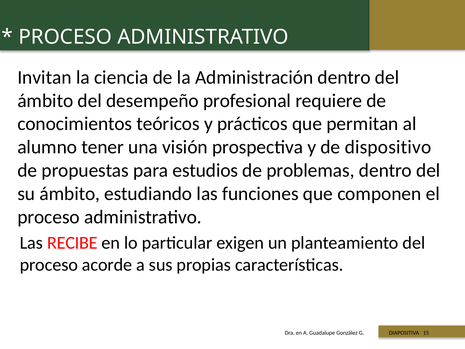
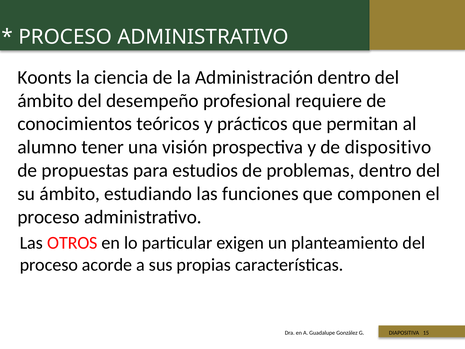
Invitan: Invitan -> Koonts (45, 77)
RECIBE: RECIBE -> OTROS (72, 243)
